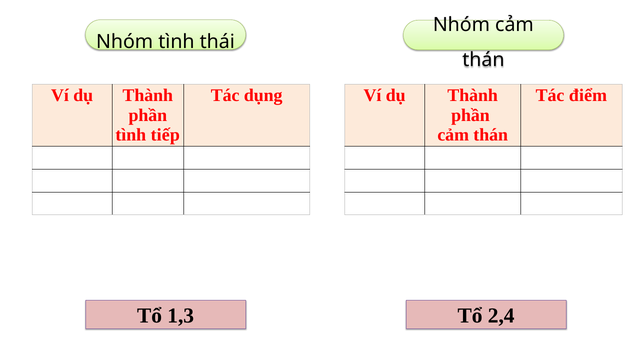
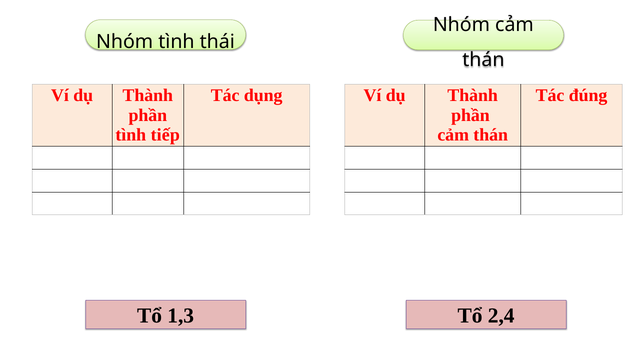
điểm: điểm -> đúng (588, 96)
